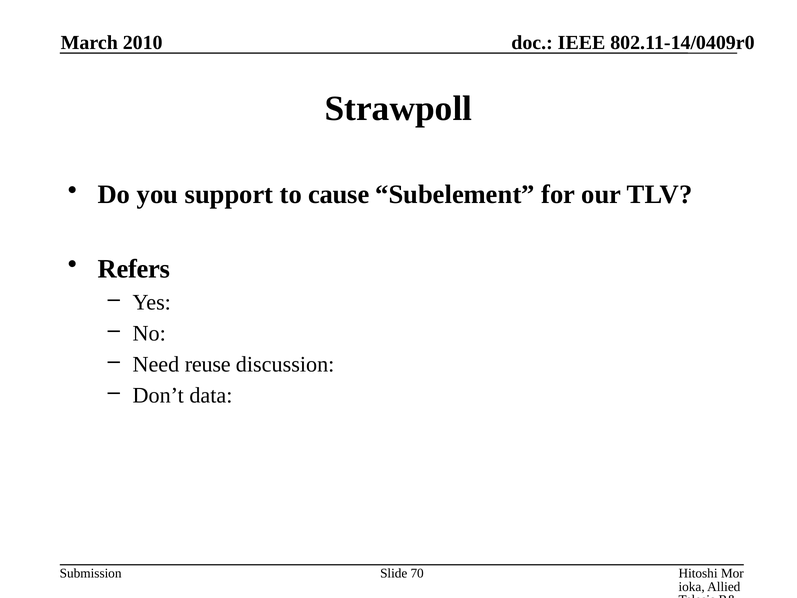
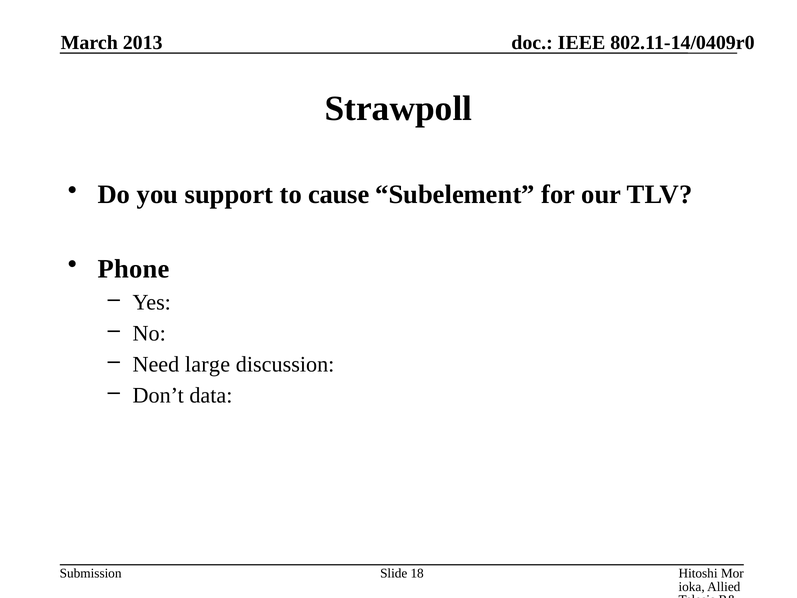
2010: 2010 -> 2013 (143, 43)
Refers: Refers -> Phone (134, 269)
reuse: reuse -> large (208, 364)
70: 70 -> 18 (417, 573)
